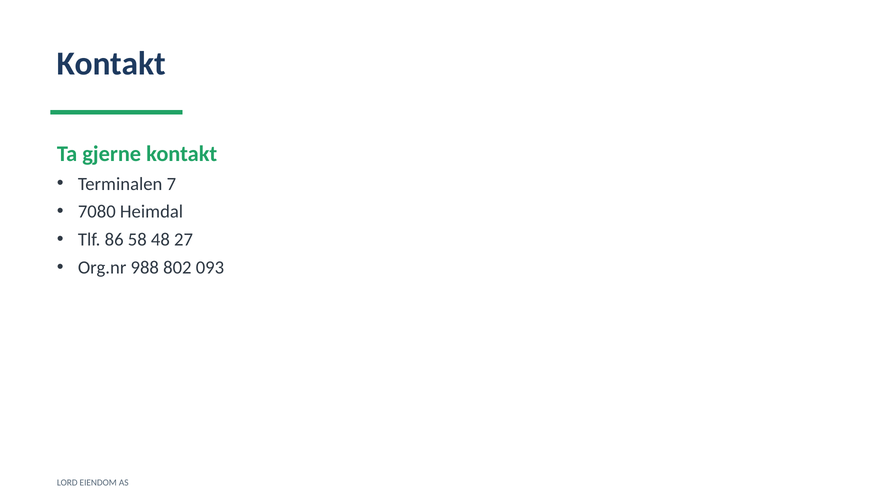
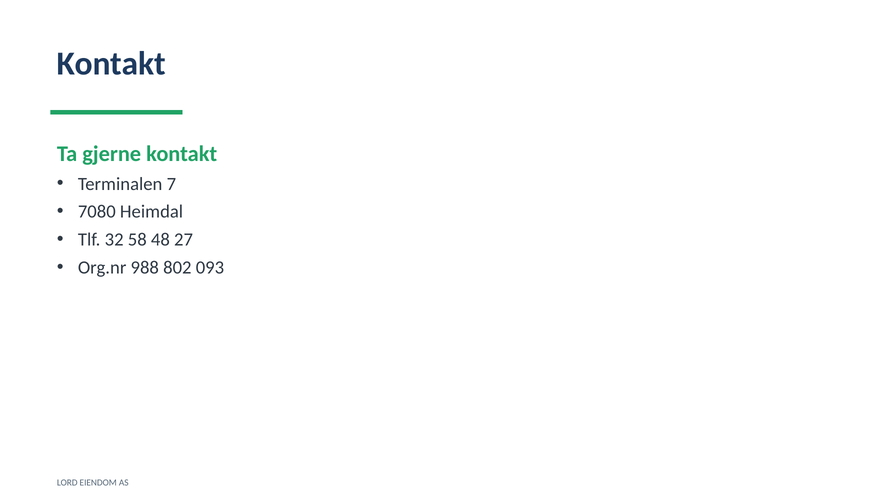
86: 86 -> 32 (114, 240)
